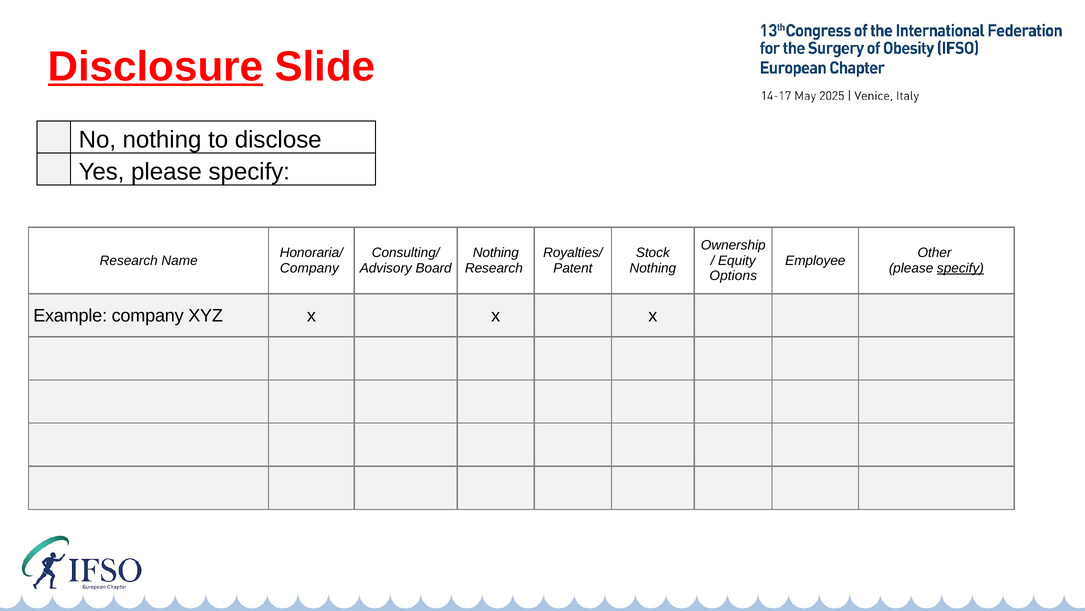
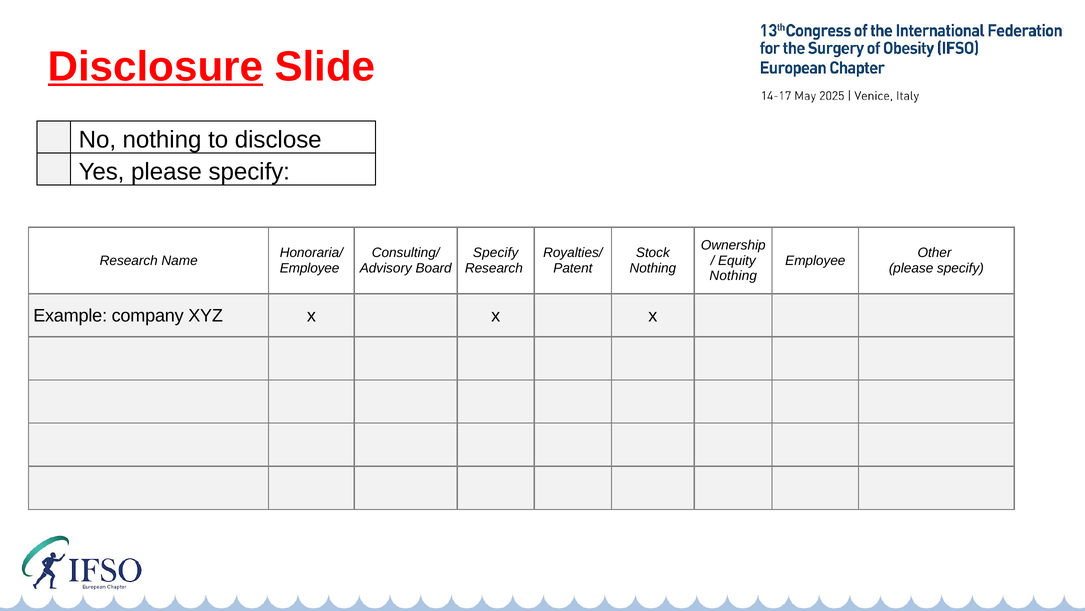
Nothing: Nothing -> Specify (496, 253)
Company: Company -> Employee (310, 268)
specify underline: present -> none (960, 268)
Options: Options -> Nothing (733, 276)
